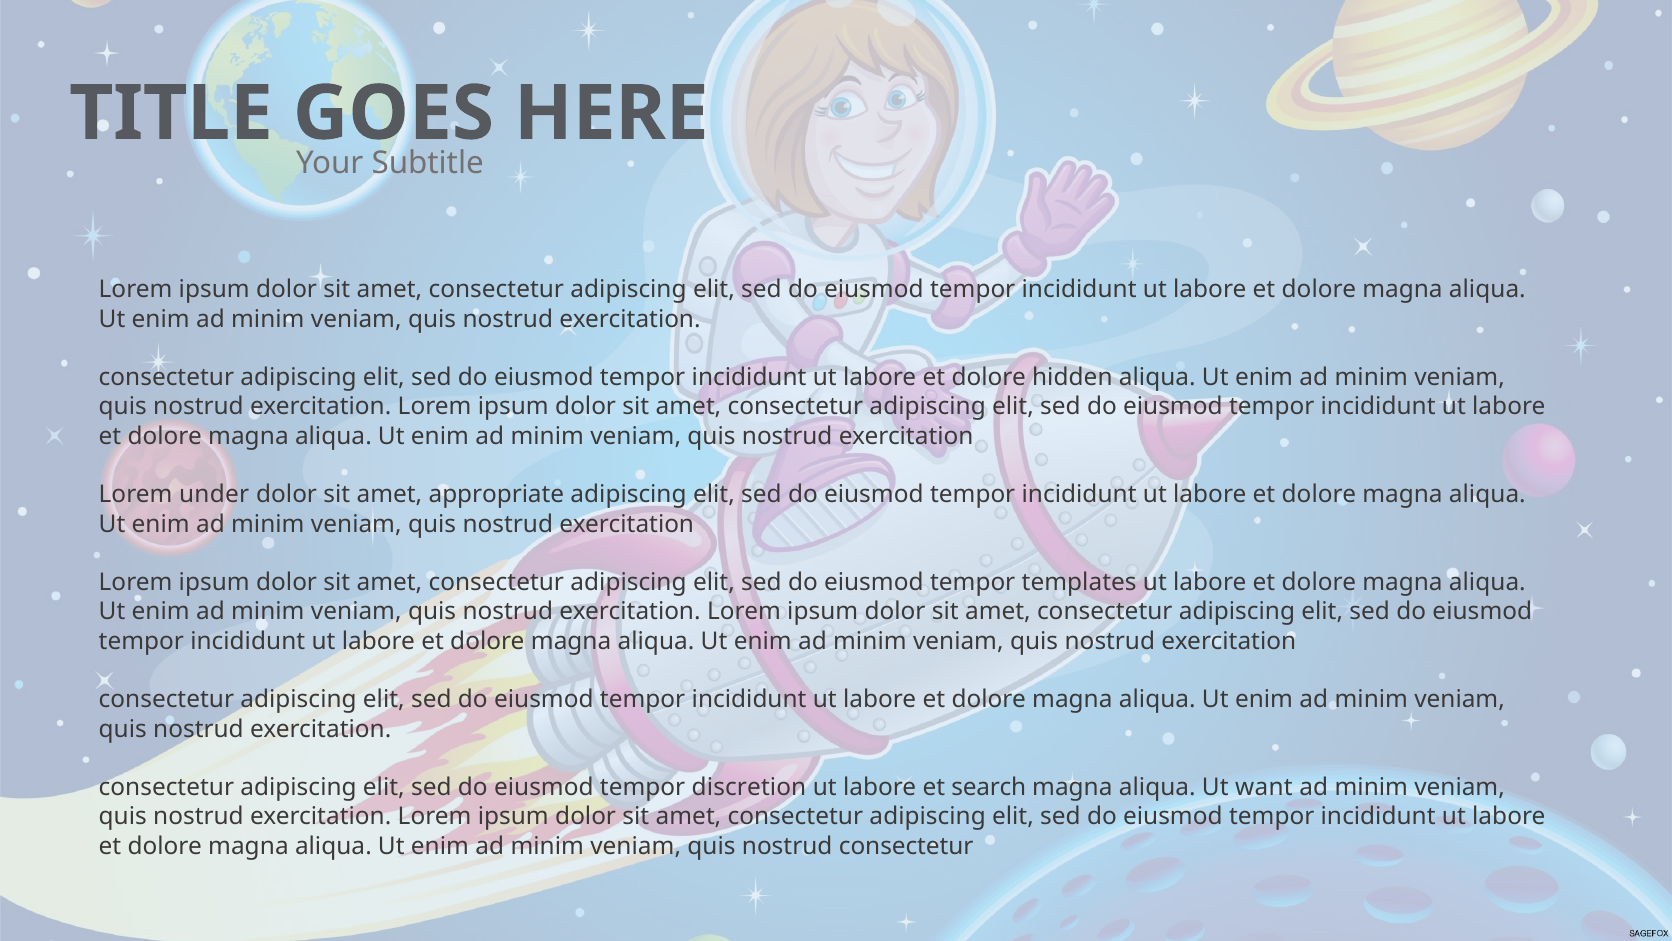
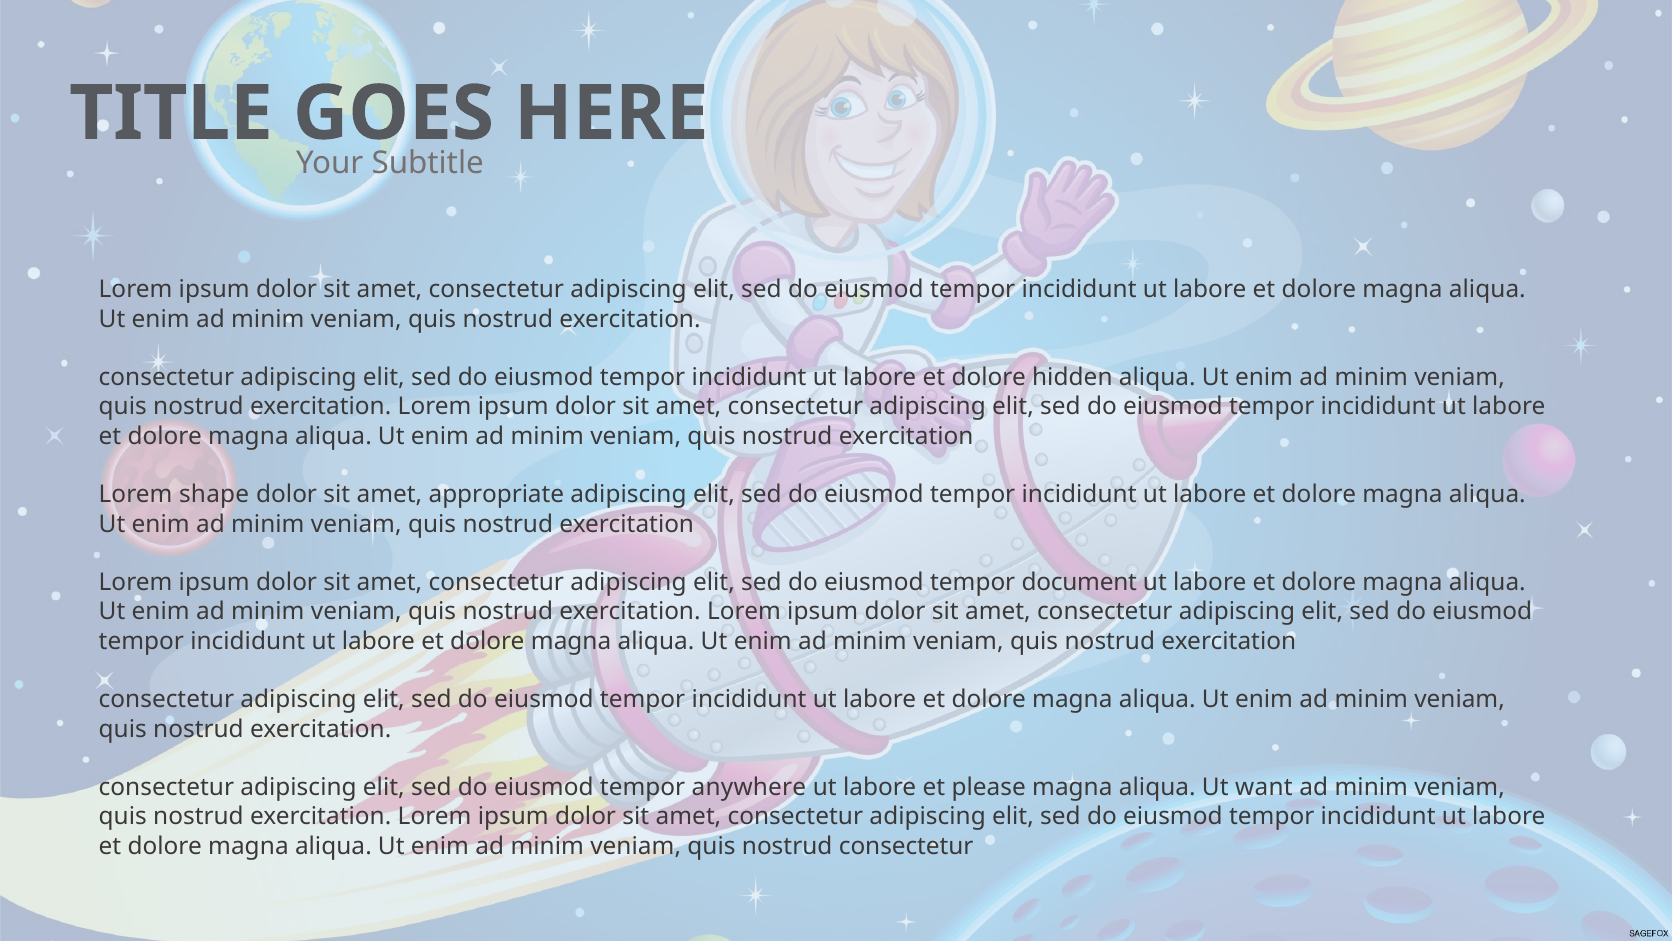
under: under -> shape (214, 494)
templates: templates -> document (1079, 582)
discretion: discretion -> anywhere (749, 787)
search: search -> please (989, 787)
